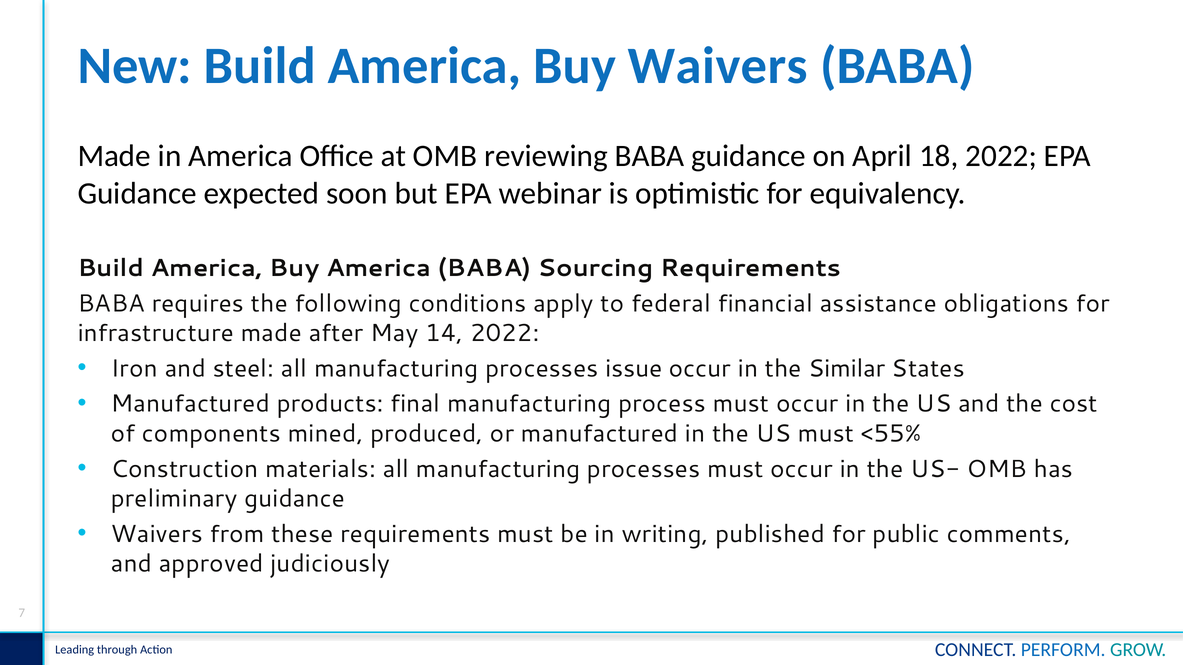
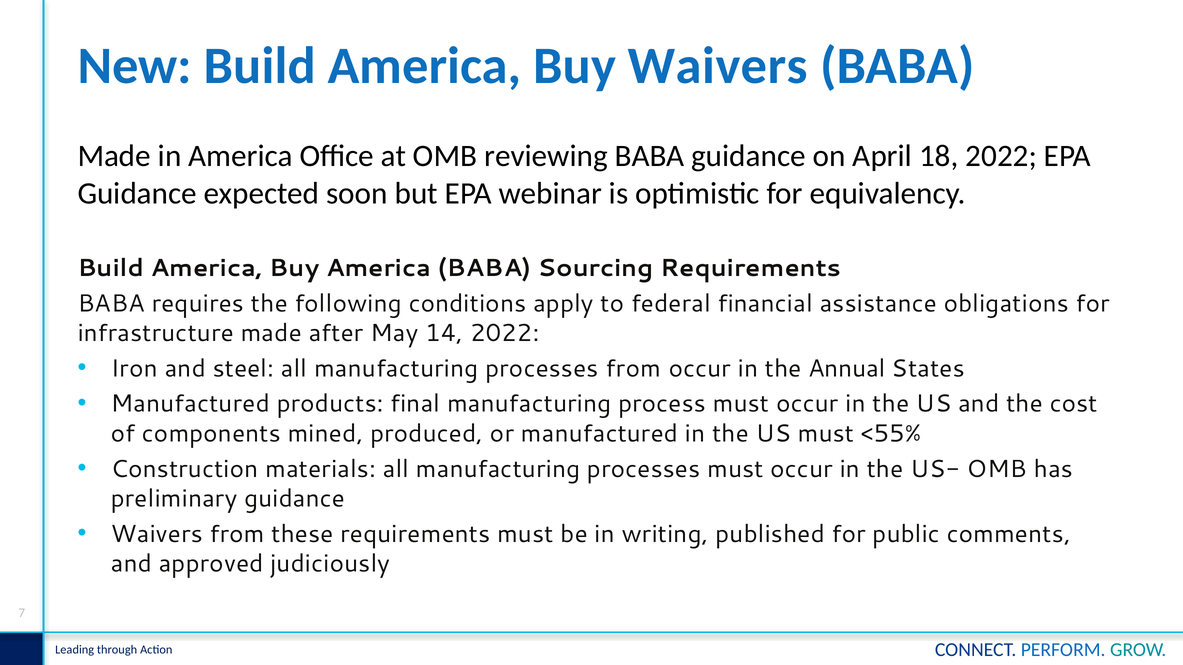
processes issue: issue -> from (633, 369)
Similar: Similar -> Annual (847, 369)
